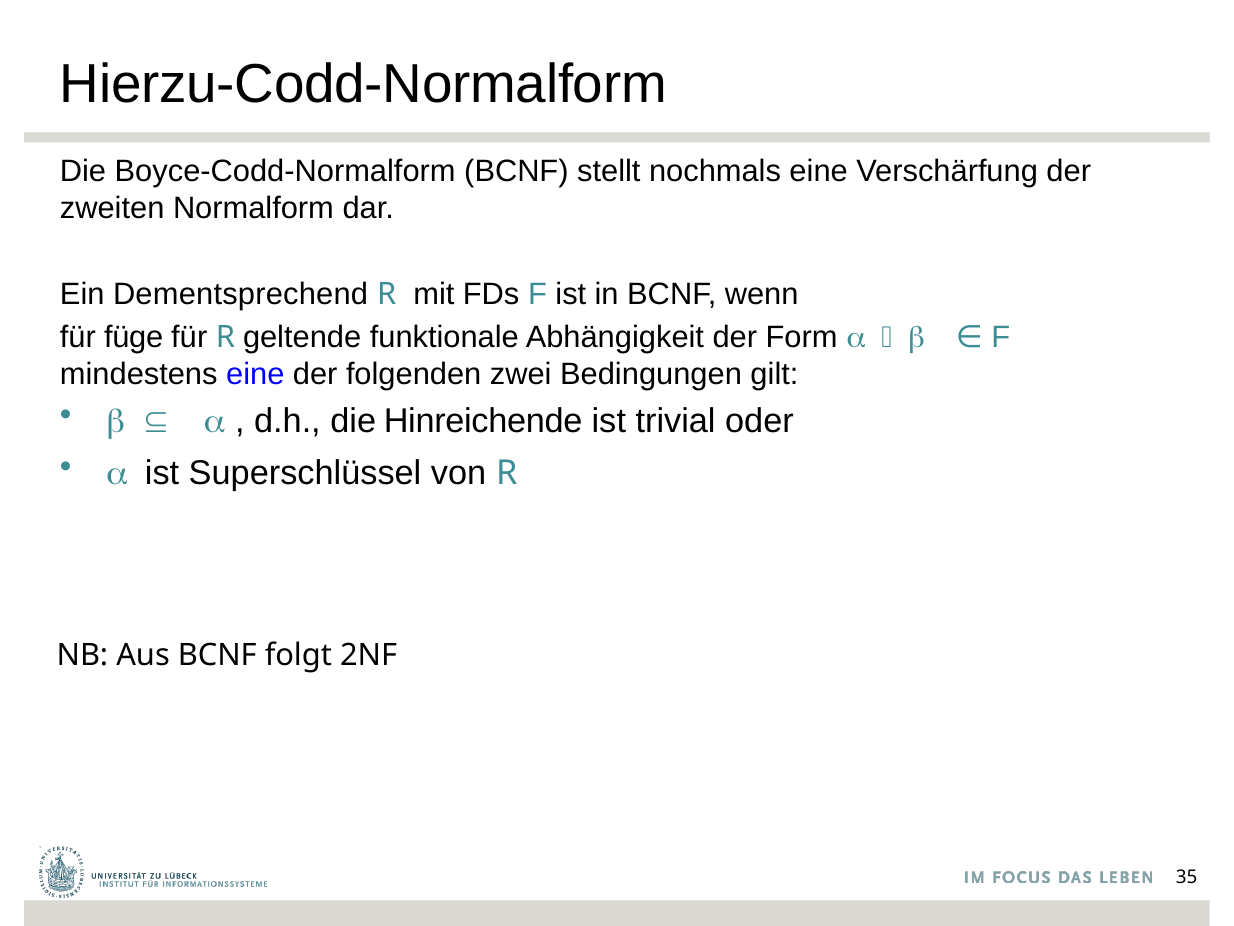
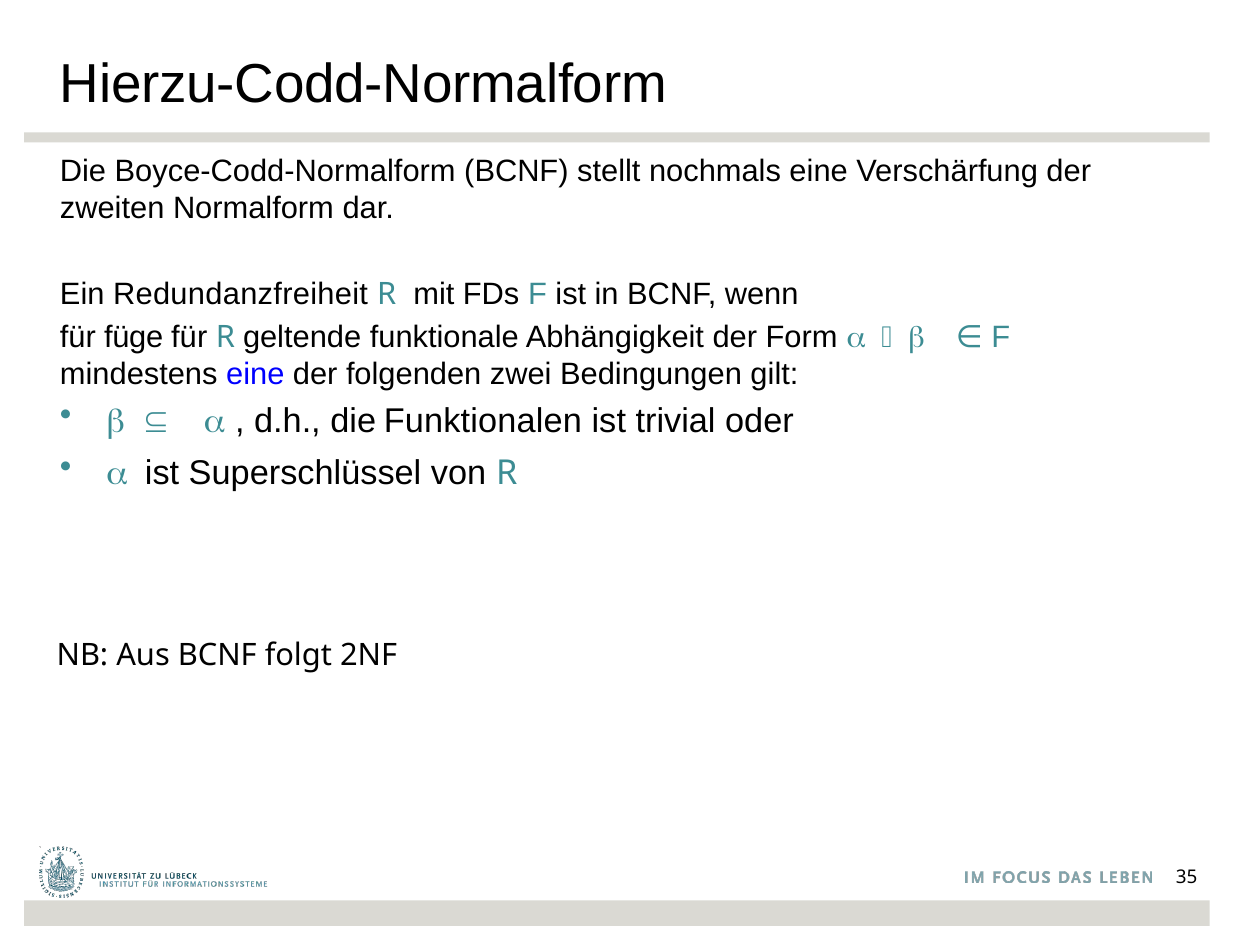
Dementsprechend: Dementsprechend -> Redundanzfreiheit (241, 294)
Hinreichende: Hinreichende -> Funktionalen (483, 421)
